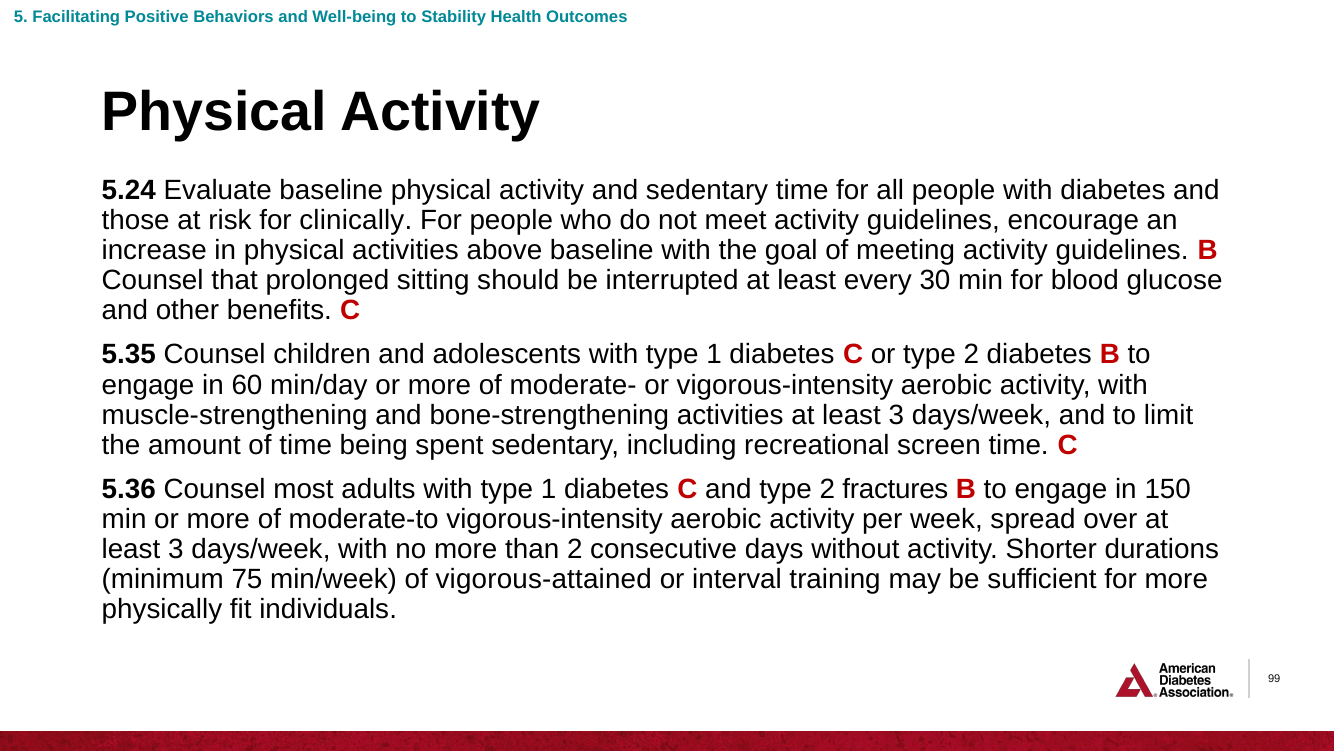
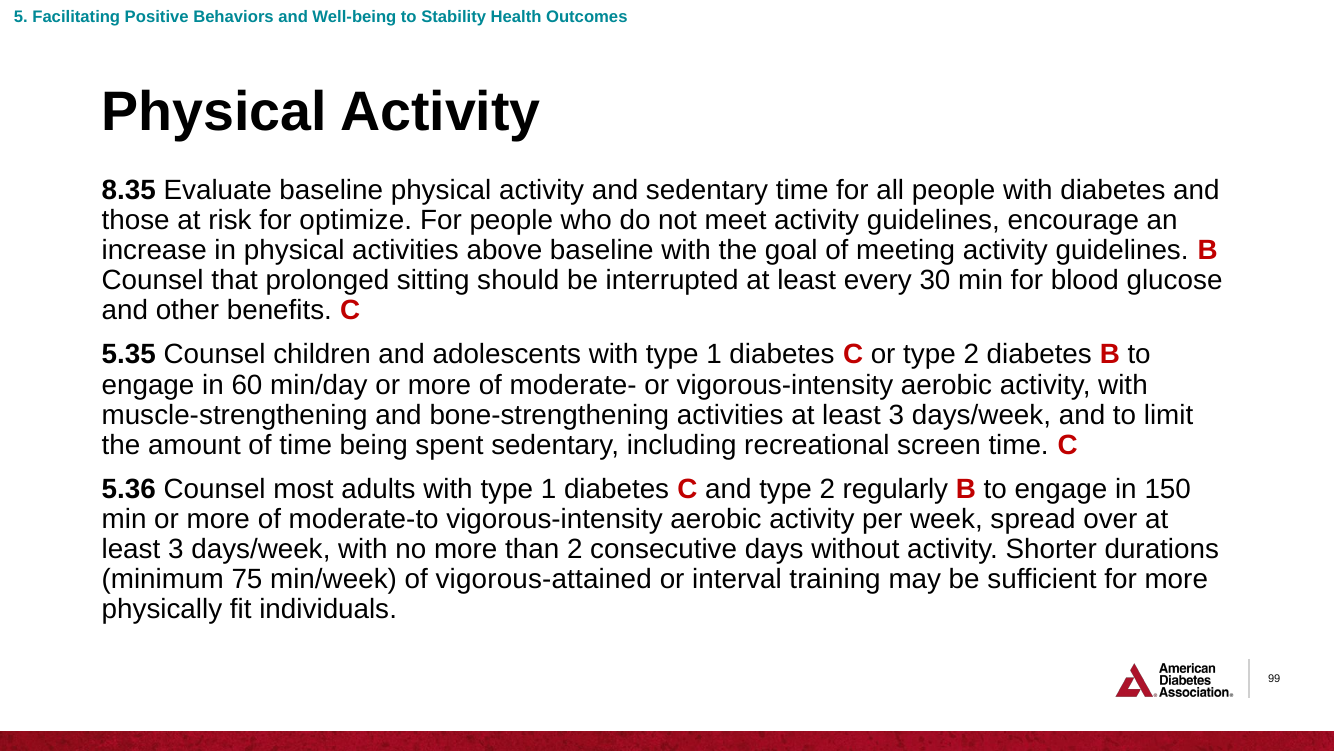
5.24: 5.24 -> 8.35 (129, 190)
clinically: clinically -> optimize (356, 220)
fractures: fractures -> regularly (895, 489)
